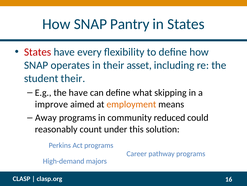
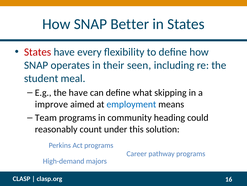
Pantry: Pantry -> Better (130, 24)
asset: asset -> seen (139, 65)
student their: their -> meal (73, 78)
employment colour: orange -> blue (131, 104)
Away: Away -> Team (46, 117)
reduced: reduced -> heading (169, 117)
